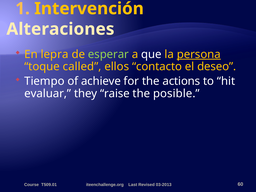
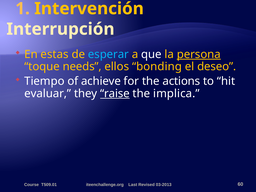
Alteraciones: Alteraciones -> Interrupción (60, 29)
lepra: lepra -> estas (55, 54)
esperar colour: light green -> light blue (108, 54)
called: called -> needs (82, 67)
contacto: contacto -> bonding (157, 67)
raise underline: none -> present (115, 93)
posible: posible -> implica (176, 93)
